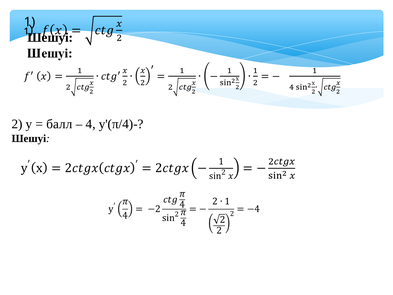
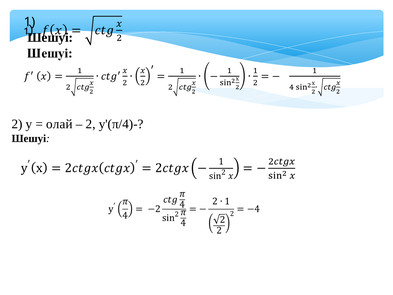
балл: балл -> олай (59, 124)
4: 4 -> 2 (91, 124)
